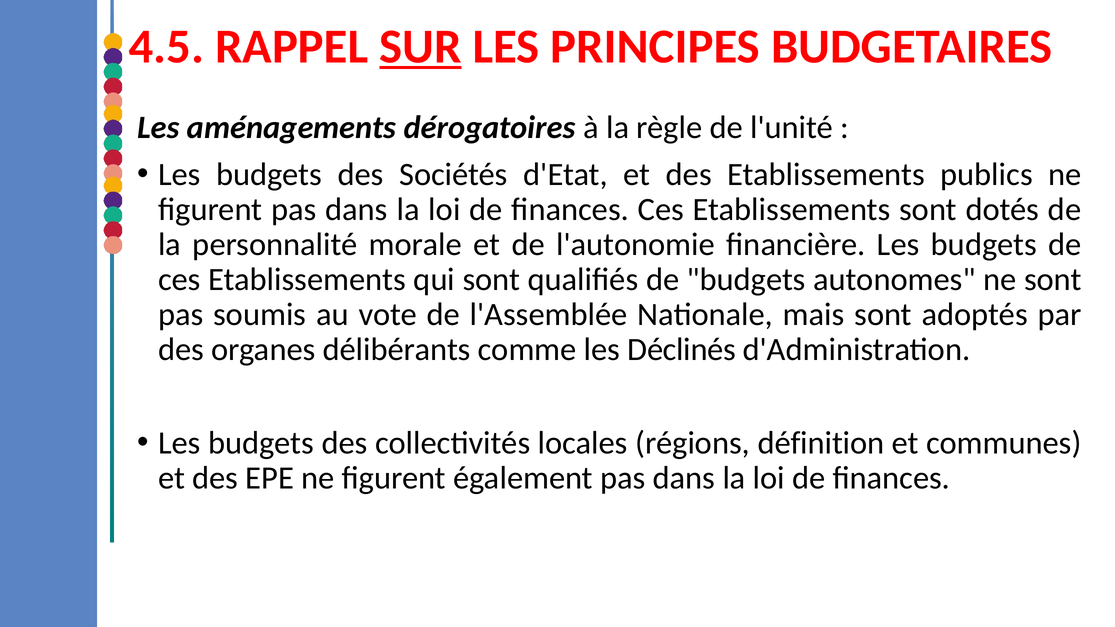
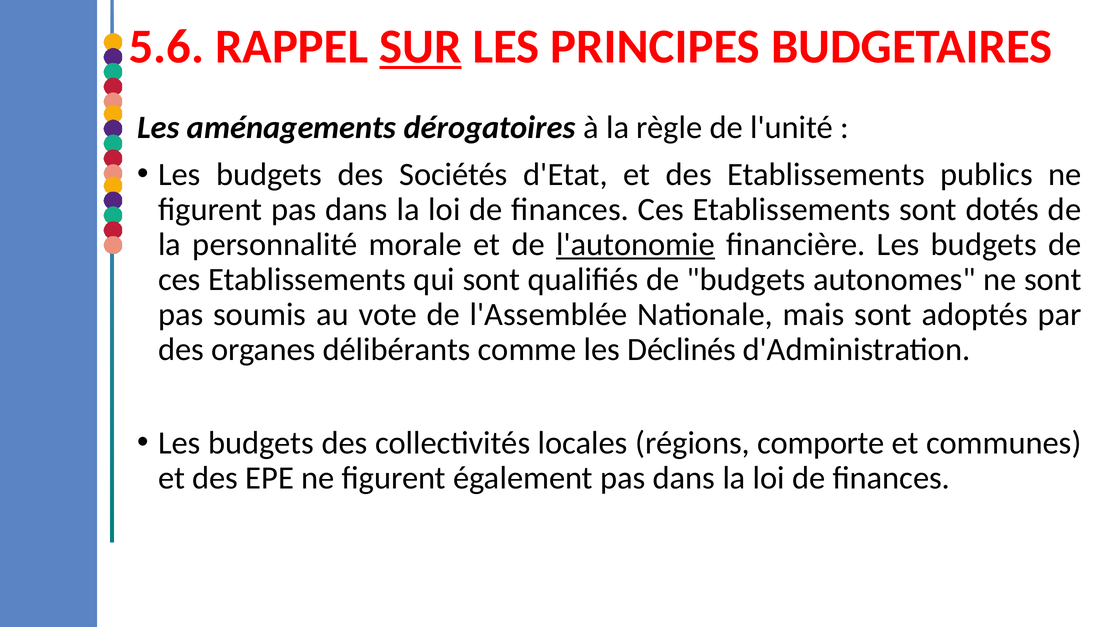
4.5: 4.5 -> 5.6 (166, 47)
l'autonomie underline: none -> present (636, 245)
définition: définition -> comporte (821, 443)
